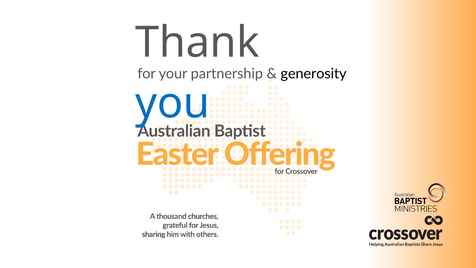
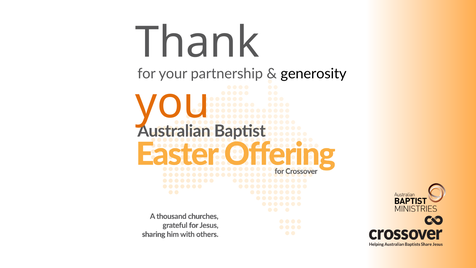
you colour: blue -> orange (173, 103)
